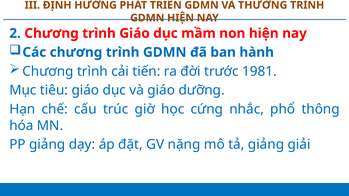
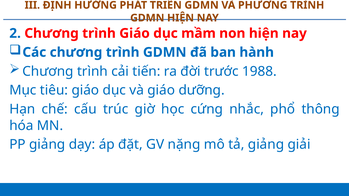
THƯỜNG: THƯỜNG -> PHƯƠNG (263, 5)
1981: 1981 -> 1988 (259, 71)
